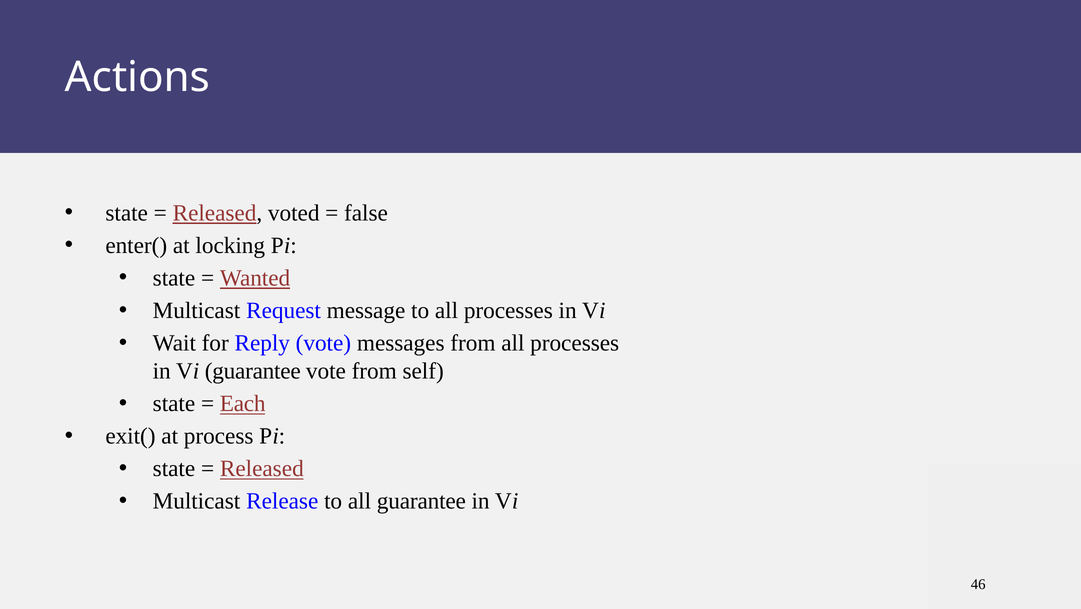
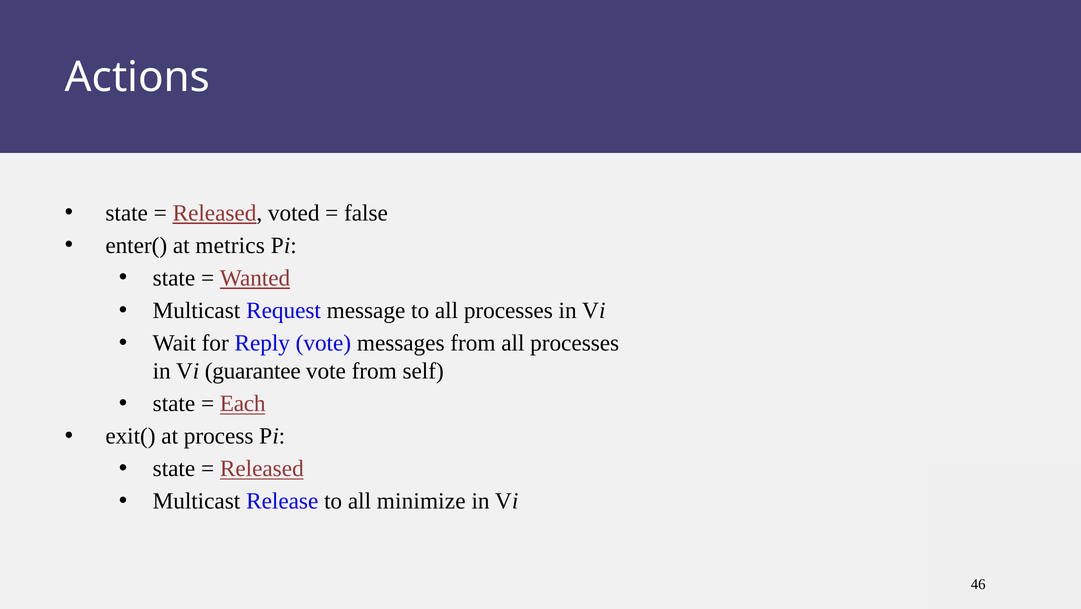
locking: locking -> metrics (230, 246)
all guarantee: guarantee -> minimize (421, 501)
